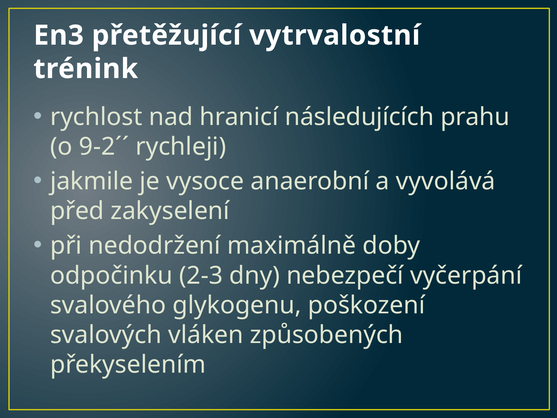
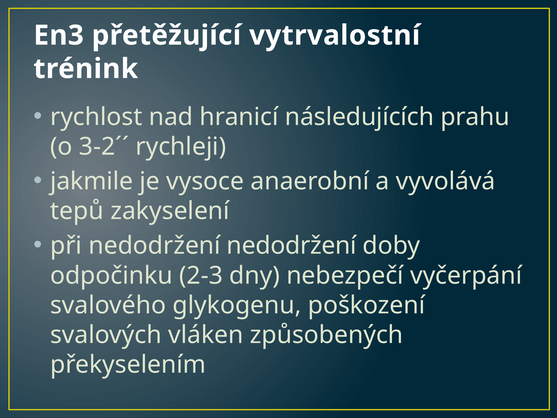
9-2´´: 9-2´´ -> 3-2´´ (104, 147)
před: před -> tepů (77, 211)
nedodržení maximálně: maximálně -> nedodržení (292, 246)
